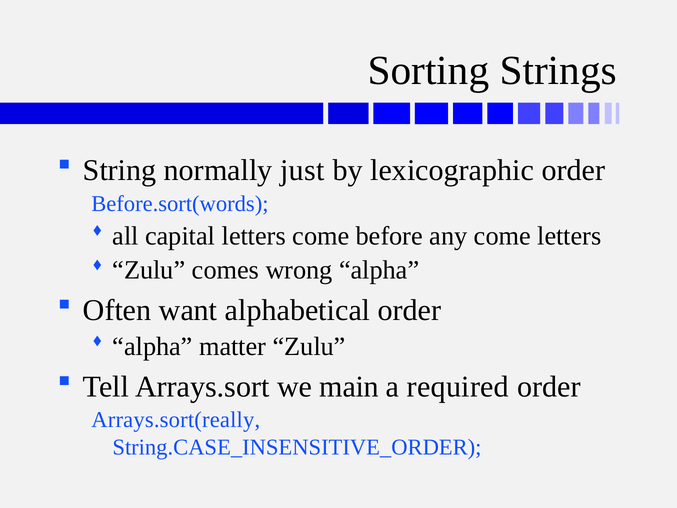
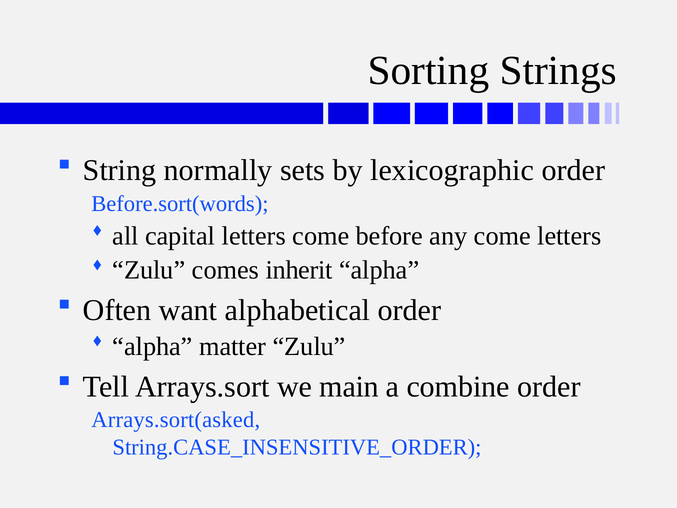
just: just -> sets (303, 170)
wrong: wrong -> inherit (299, 270)
required: required -> combine (458, 386)
Arrays.sort(really: Arrays.sort(really -> Arrays.sort(asked (176, 420)
